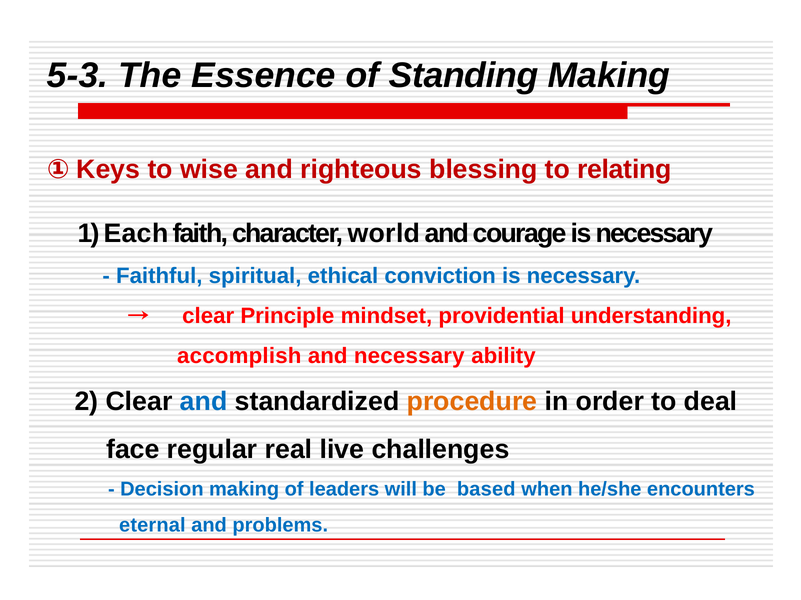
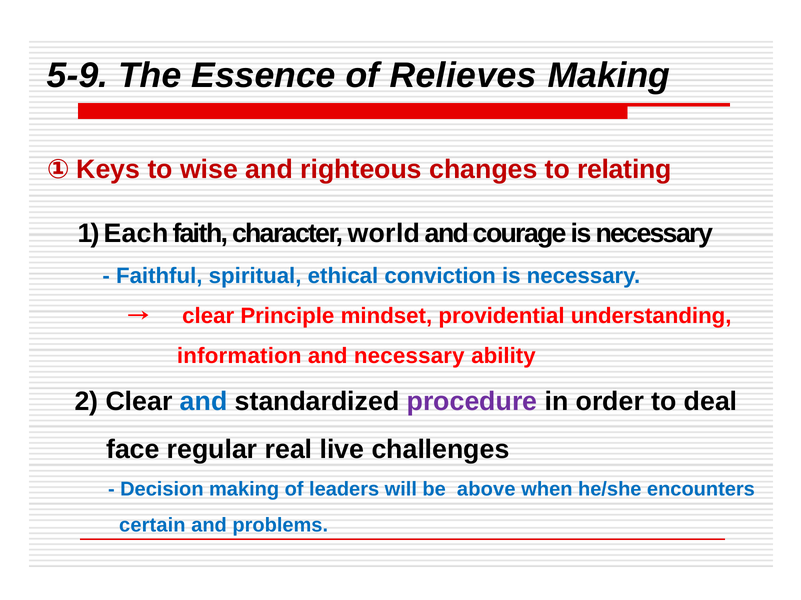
5-3: 5-3 -> 5-9 (78, 76)
Standing: Standing -> Relieves (463, 76)
blessing: blessing -> changes (483, 170)
accomplish: accomplish -> information (239, 356)
procedure colour: orange -> purple (472, 402)
based: based -> above (486, 490)
eternal: eternal -> certain (152, 526)
